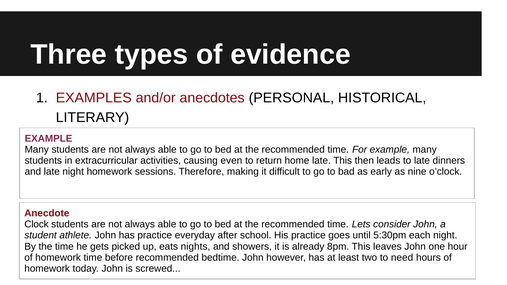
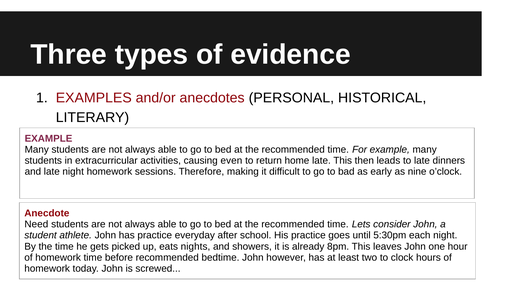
Clock: Clock -> Need (36, 224)
need: need -> clock (402, 258)
